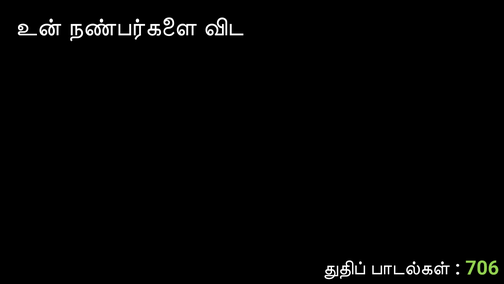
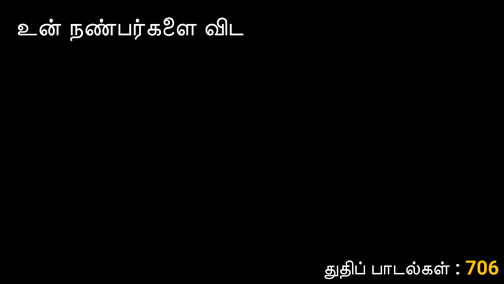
706 colour: light green -> yellow (482, 268)
